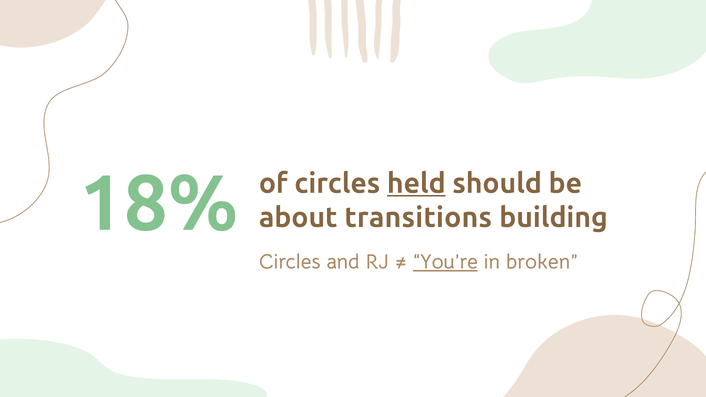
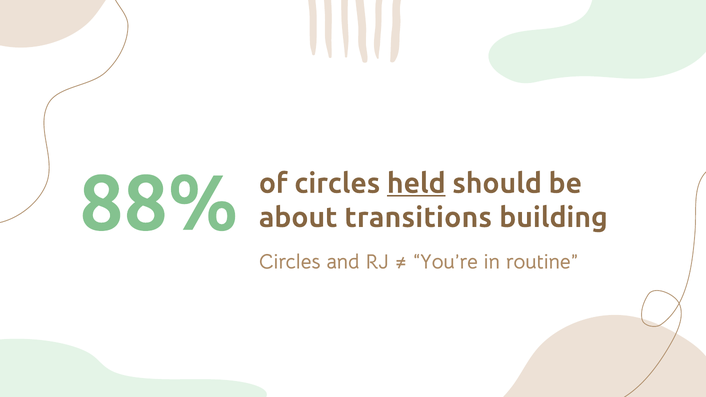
18%: 18% -> 88% (159, 204)
You’re underline: present -> none (445, 262)
broken: broken -> routine (542, 262)
